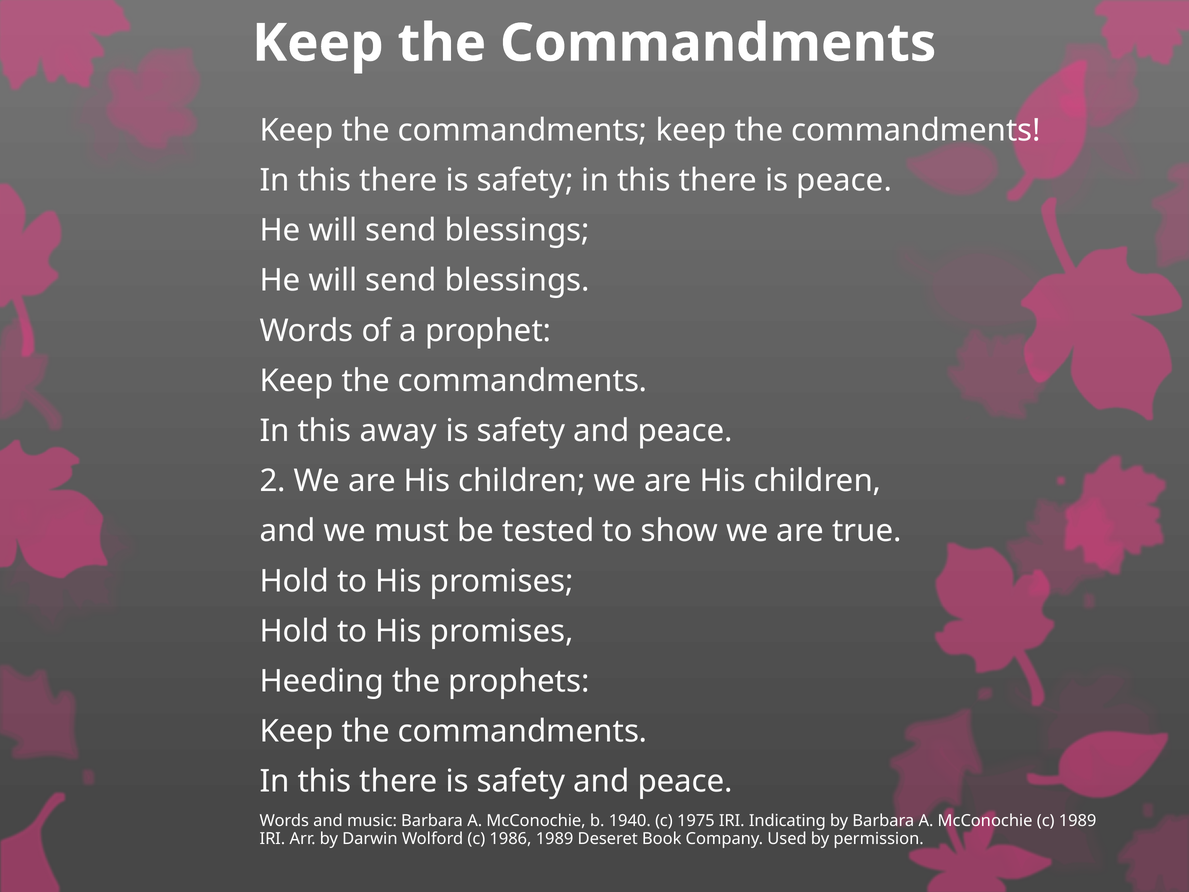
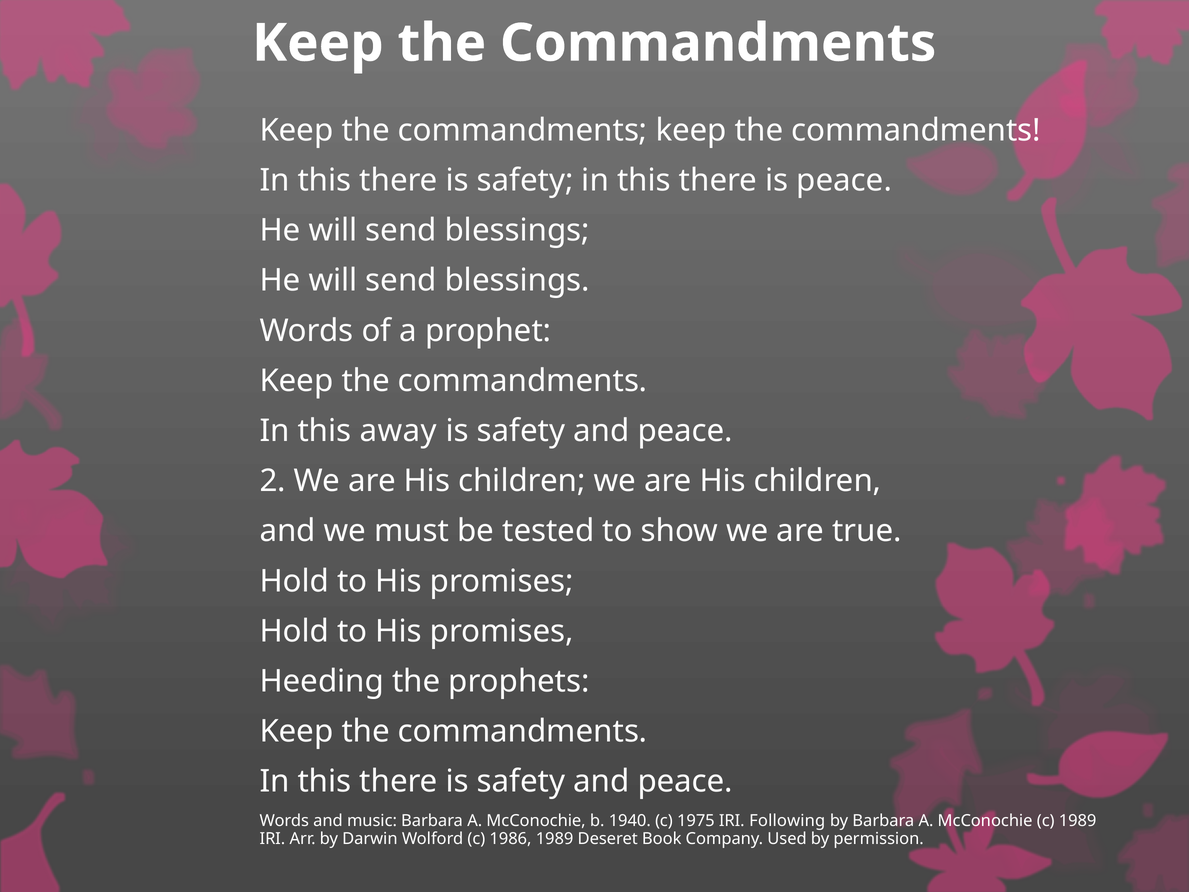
Indicating: Indicating -> Following (787, 821)
